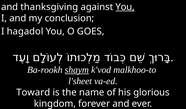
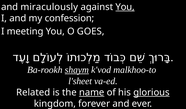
thanksgiving: thanksgiving -> miraculously (49, 7)
conclusion: conclusion -> confession (69, 18)
hagadol: hagadol -> meeting (25, 31)
Toward: Toward -> Related (33, 92)
name underline: none -> present (92, 92)
glorious underline: none -> present (151, 92)
